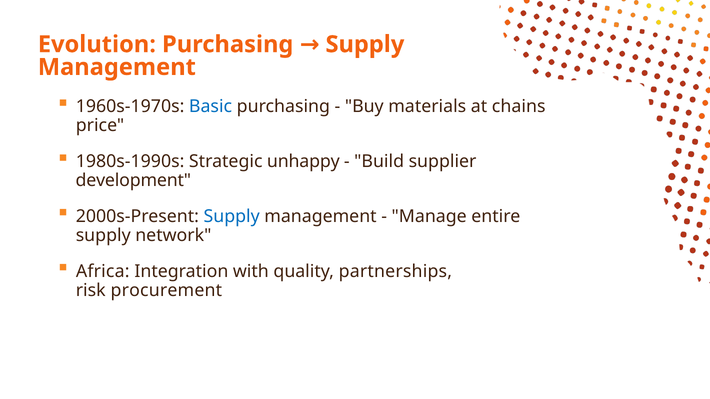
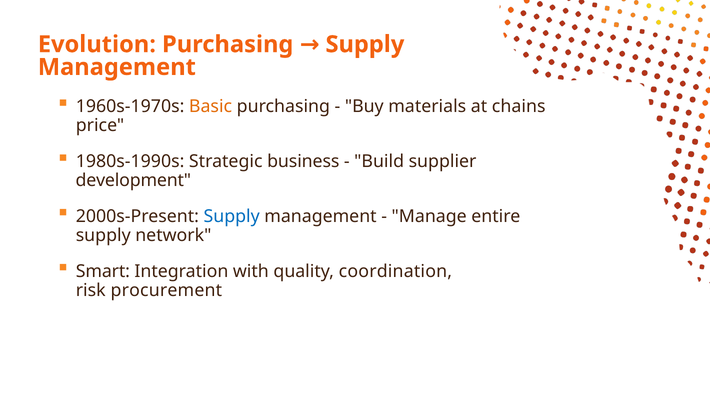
Basic colour: blue -> orange (211, 107)
unhappy: unhappy -> business (303, 161)
Africa: Africa -> Smart (103, 271)
partnerships: partnerships -> coordination (395, 271)
